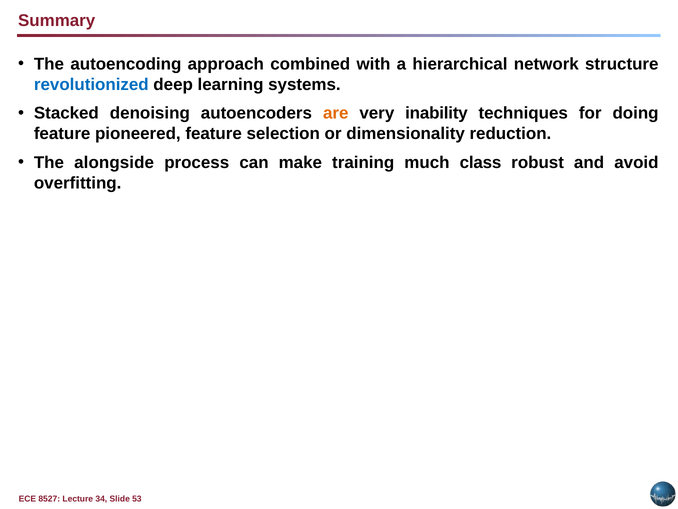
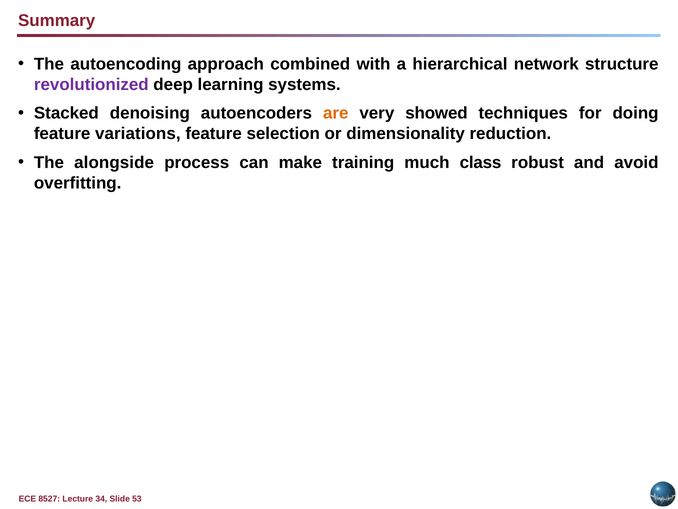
revolutionized colour: blue -> purple (91, 84)
inability: inability -> showed (436, 113)
pioneered: pioneered -> variations (138, 134)
